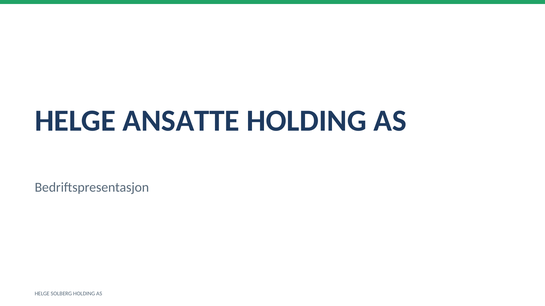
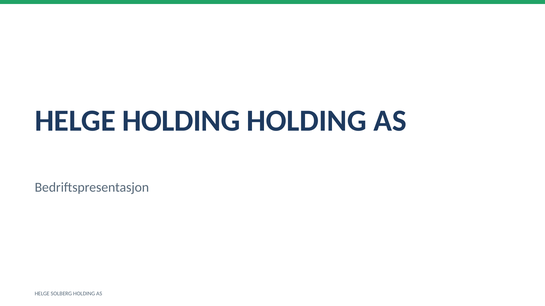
HELGE ANSATTE: ANSATTE -> HOLDING (181, 121)
